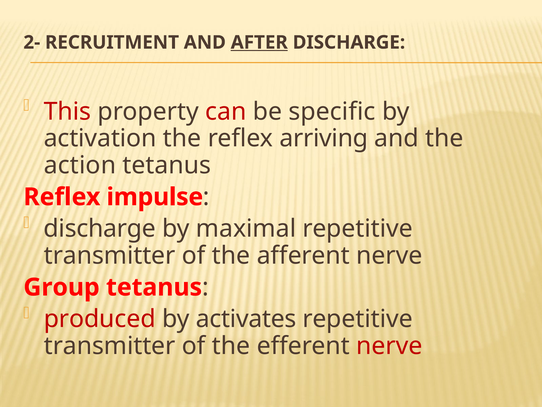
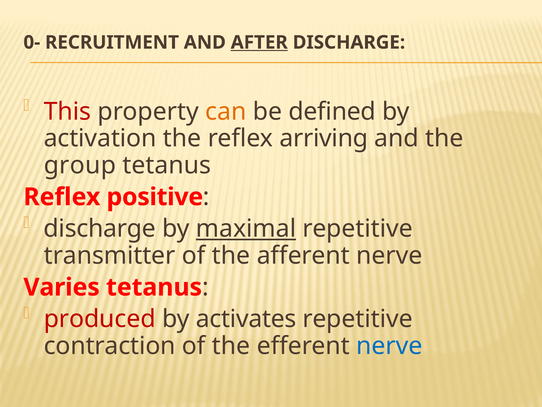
2-: 2- -> 0- (32, 42)
can colour: red -> orange (226, 111)
specific: specific -> defined (332, 111)
action: action -> group (80, 165)
impulse: impulse -> positive (155, 197)
maximal underline: none -> present (246, 228)
Group: Group -> Varies (62, 287)
transmitter: transmitter -> contraction (110, 345)
nerve colour: red -> blue (389, 345)
